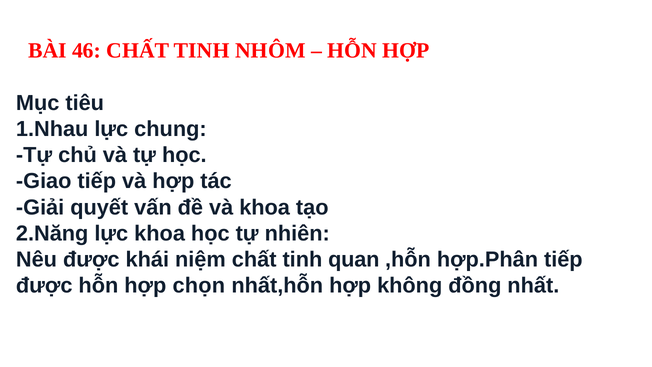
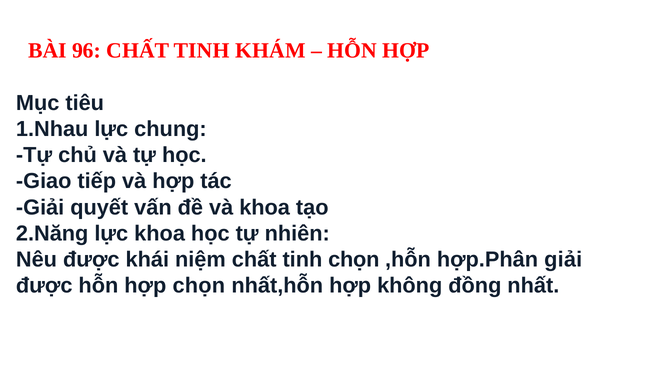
46: 46 -> 96 (87, 51)
NHÔM: NHÔM -> KHÁM (270, 51)
tinh quan: quan -> chọn (354, 259)
hợp.Phân tiếp: tiếp -> giải (563, 259)
